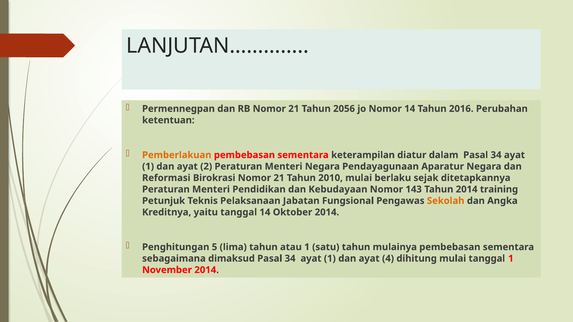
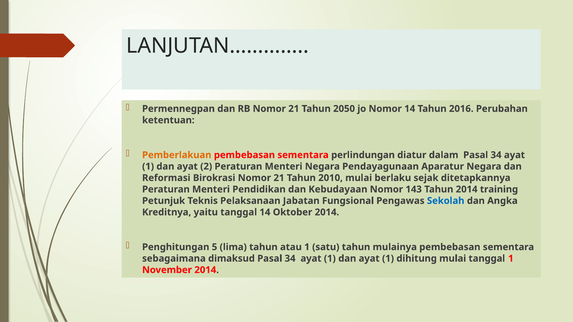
2056: 2056 -> 2050 (344, 109)
keterampilan: keterampilan -> perlindungan (363, 155)
Sekolah colour: orange -> blue (446, 201)
dan ayat 4: 4 -> 1 (388, 259)
